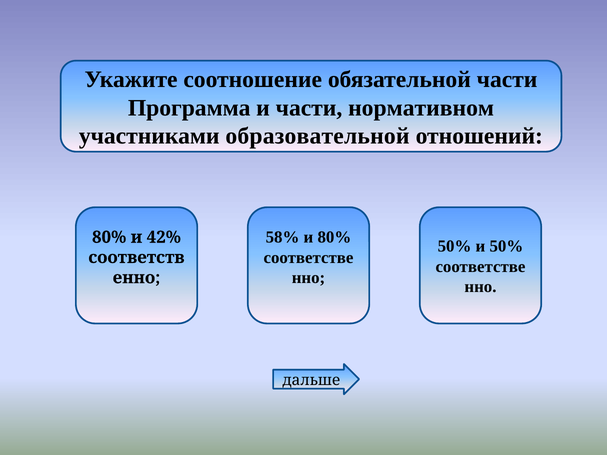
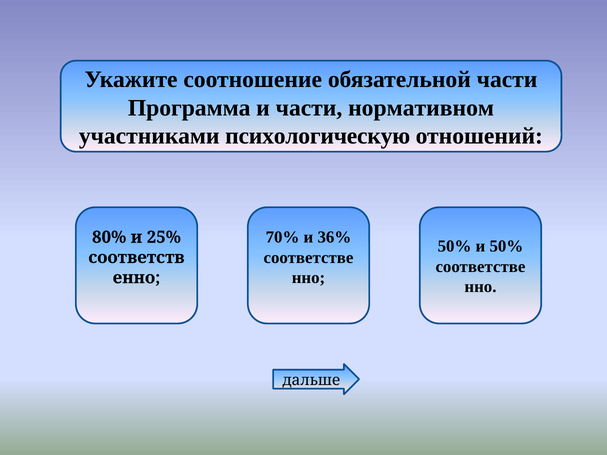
образовательной: образовательной -> психологическую (318, 136)
58%: 58% -> 70% (283, 237)
и 80%: 80% -> 36% (334, 237)
42%: 42% -> 25% (164, 237)
